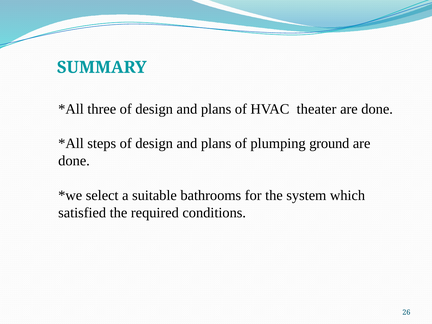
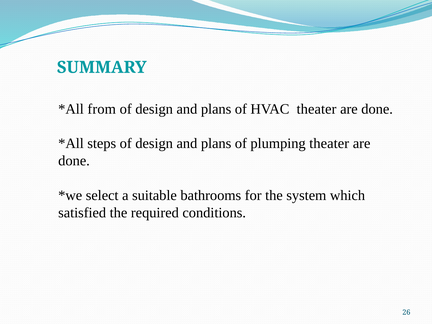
three: three -> from (102, 109)
plumping ground: ground -> theater (329, 144)
